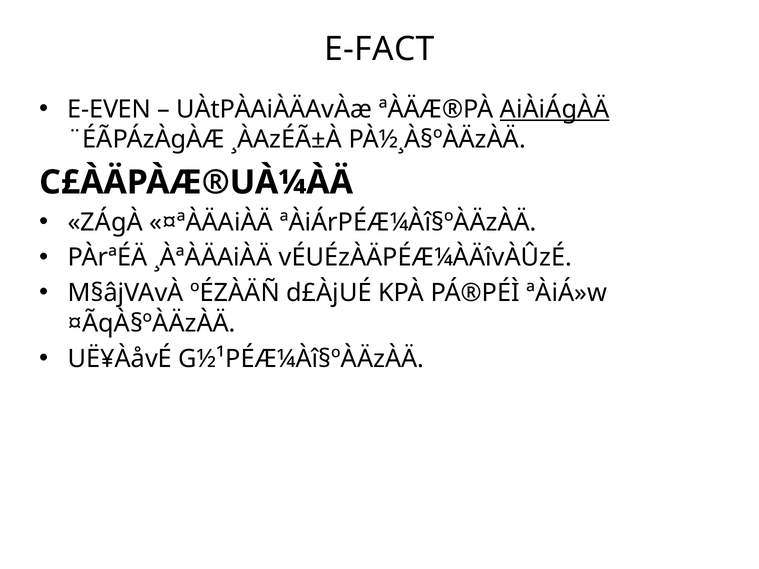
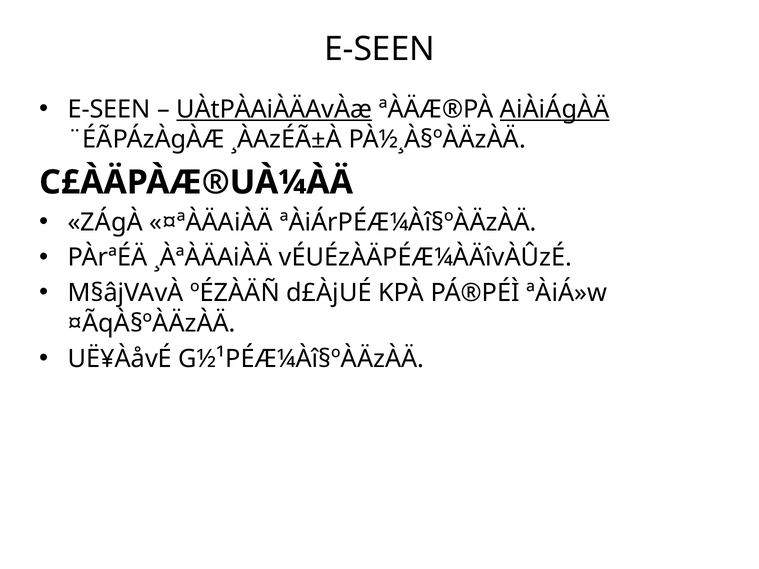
E-FACT: E-FACT -> E-SEEN (380, 49)
E-EVEN: E-EVEN -> E-SEEN (109, 109)
UÀtPÀAiÀÄAvÀæ underline: none -> present (274, 109)
